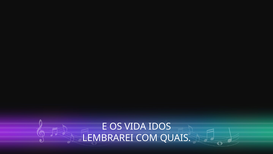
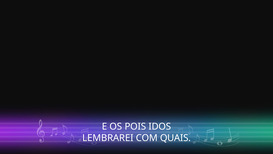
VIDA: VIDA -> POIS (135, 126)
